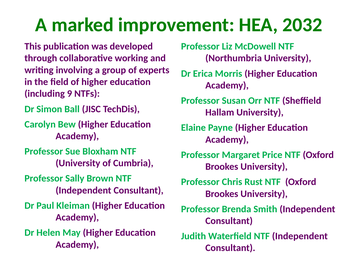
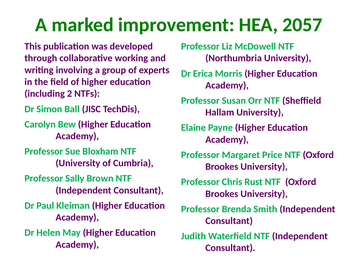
2032: 2032 -> 2057 (302, 25)
9: 9 -> 2 (70, 94)
